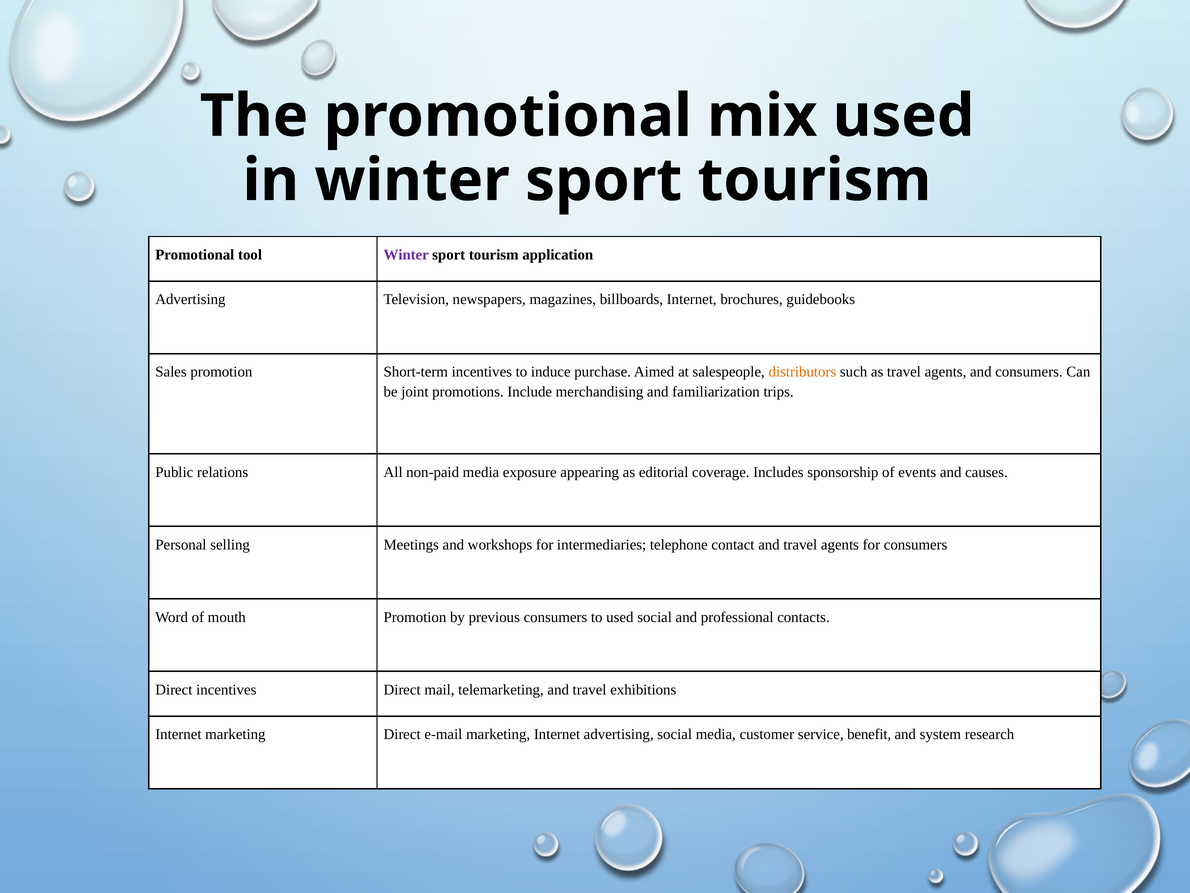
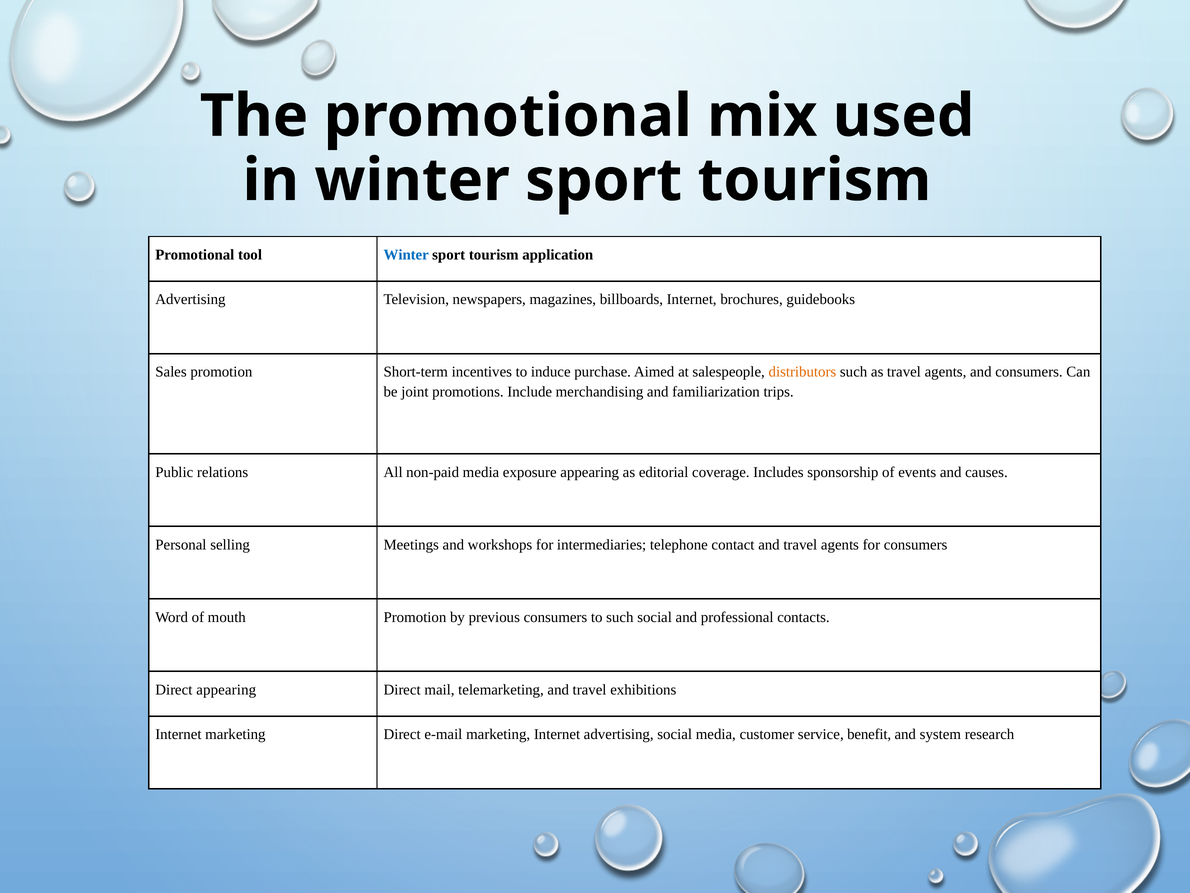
Winter colour: purple -> blue (406, 255)
to used: used -> such (620, 617)
Direct incentives: incentives -> appearing (226, 689)
